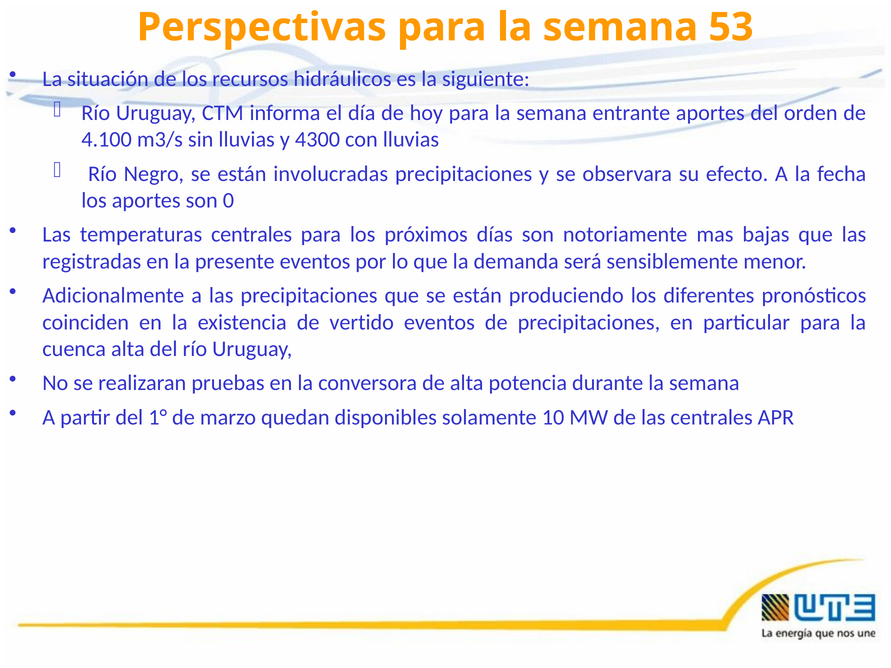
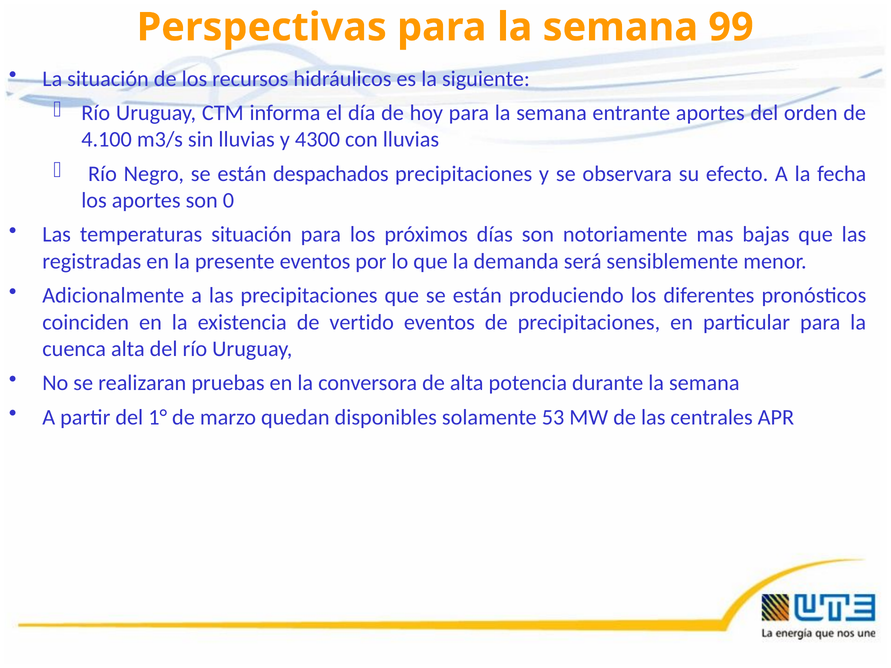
53: 53 -> 99 (731, 27)
involucradas: involucradas -> despachados (331, 174)
temperaturas centrales: centrales -> situación (252, 235)
10: 10 -> 53 (553, 417)
